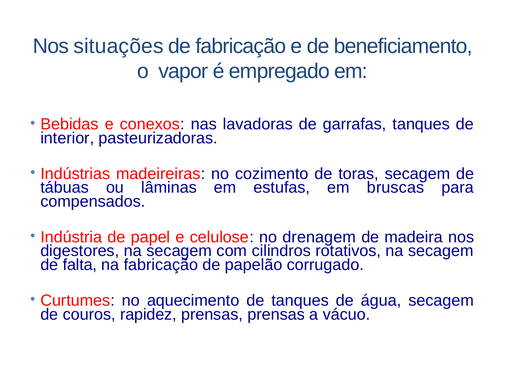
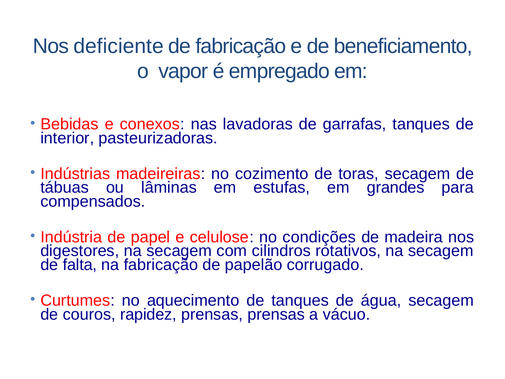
situações: situações -> deficiente (119, 46)
bruscas: bruscas -> grandes (396, 188)
drenagem: drenagem -> condições (319, 237)
